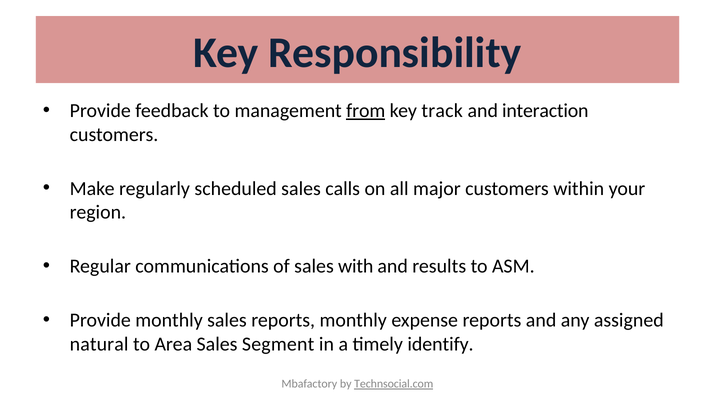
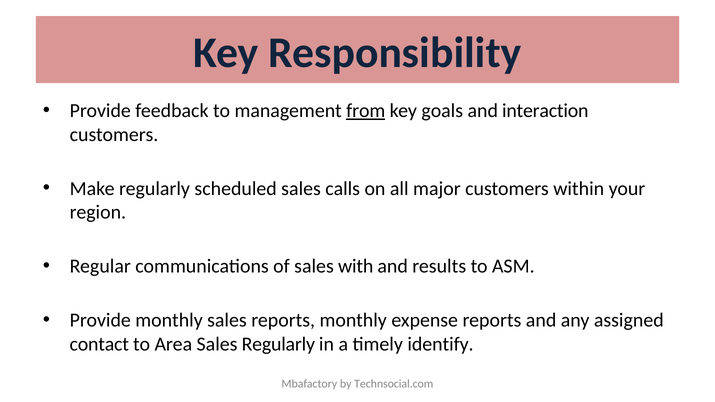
track: track -> goals (442, 111)
natural: natural -> contact (99, 344)
Sales Segment: Segment -> Regularly (278, 344)
Technsocial.com underline: present -> none (394, 384)
